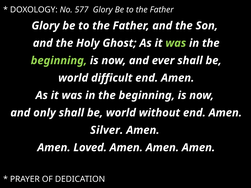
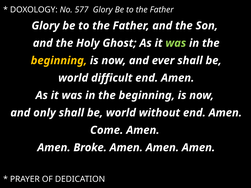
beginning colour: light green -> yellow (59, 61)
Silver: Silver -> Come (107, 130)
Loved: Loved -> Broke (90, 148)
